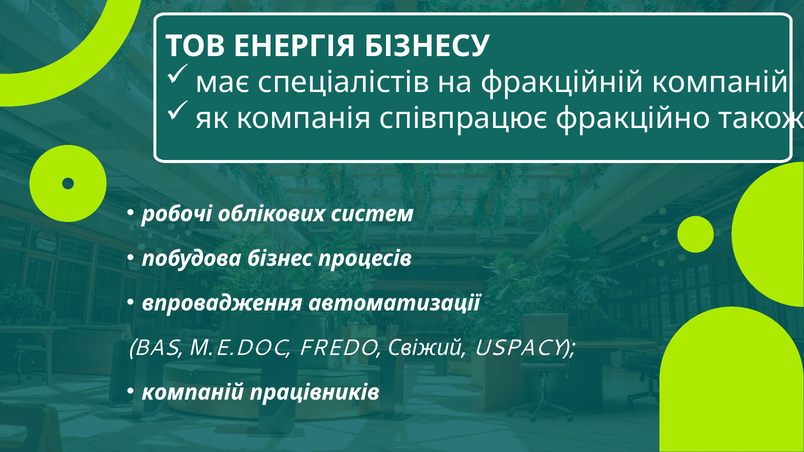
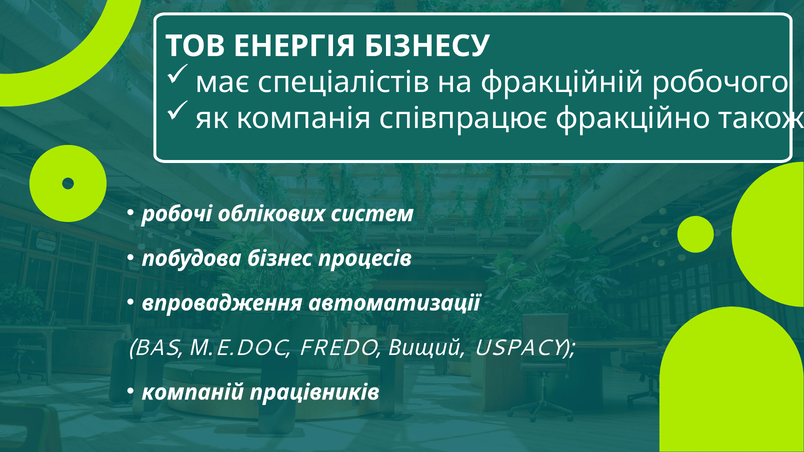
фракційній компаній: компаній -> робочого (720, 82)
Свіжий: Свіжий -> Вищий (427, 348)
